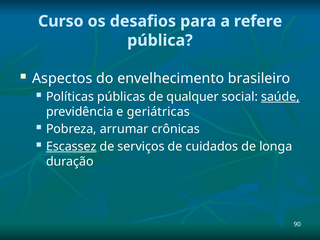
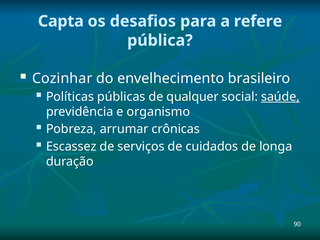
Curso: Curso -> Capta (61, 21)
Aspectos: Aspectos -> Cozinhar (62, 78)
geriátricas: geriátricas -> organismo (158, 112)
Escassez underline: present -> none (71, 147)
